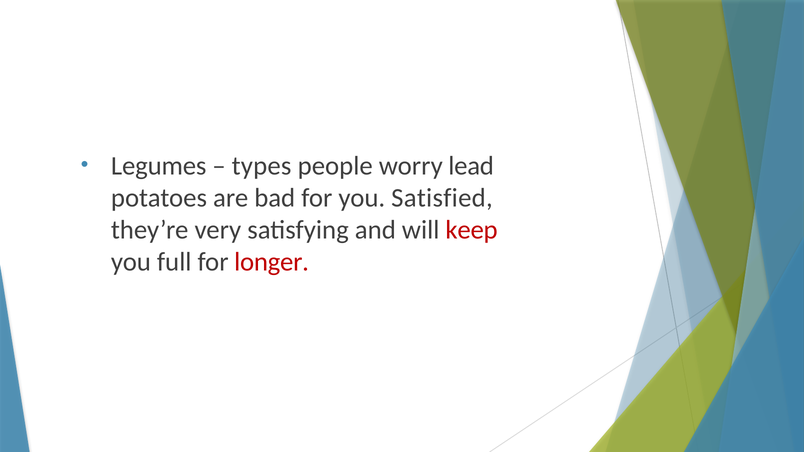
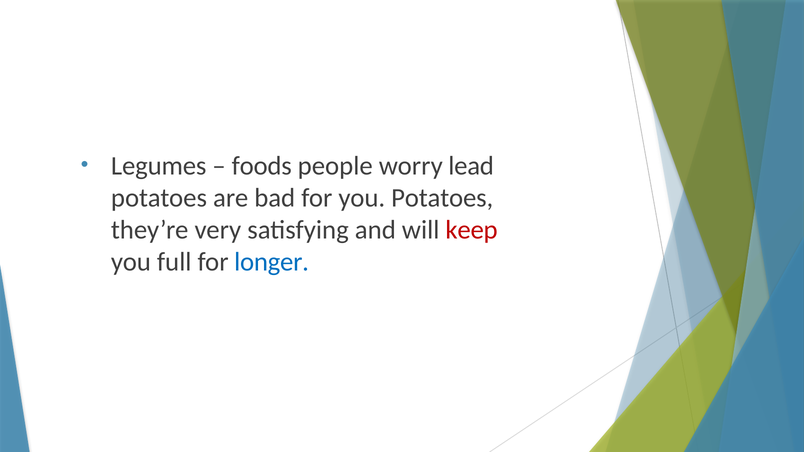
types: types -> foods (262, 166)
you Satisfied: Satisfied -> Potatoes (442, 198)
longer colour: red -> blue (272, 262)
